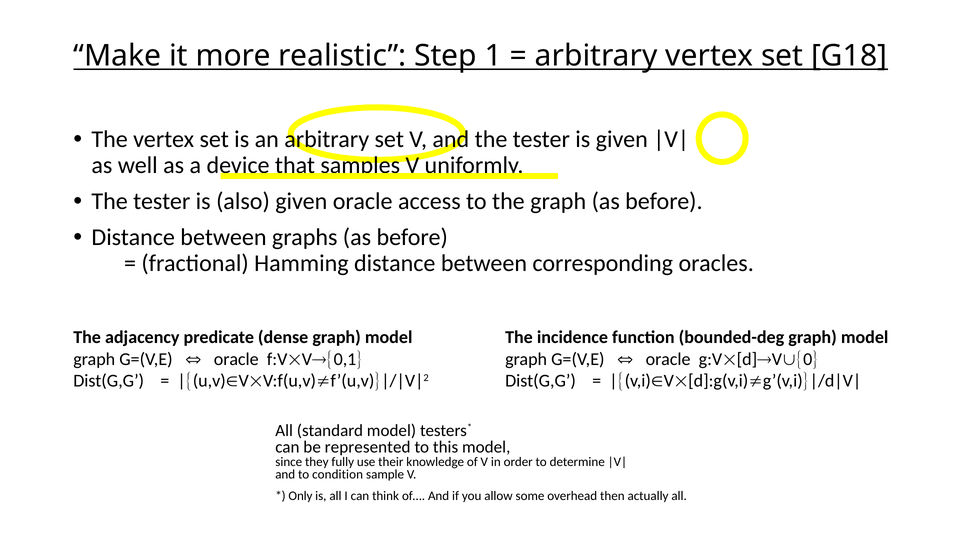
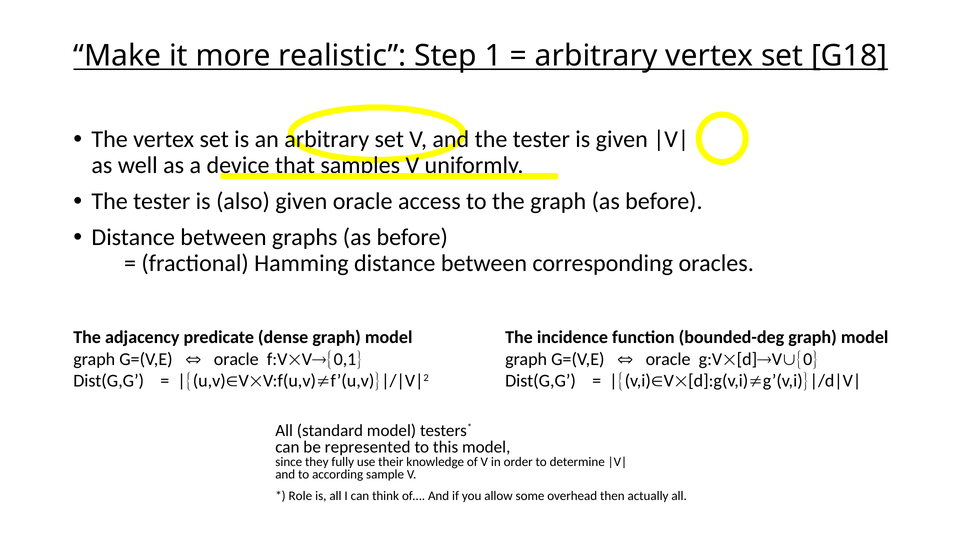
condition: condition -> according (338, 474)
Only: Only -> Role (300, 496)
